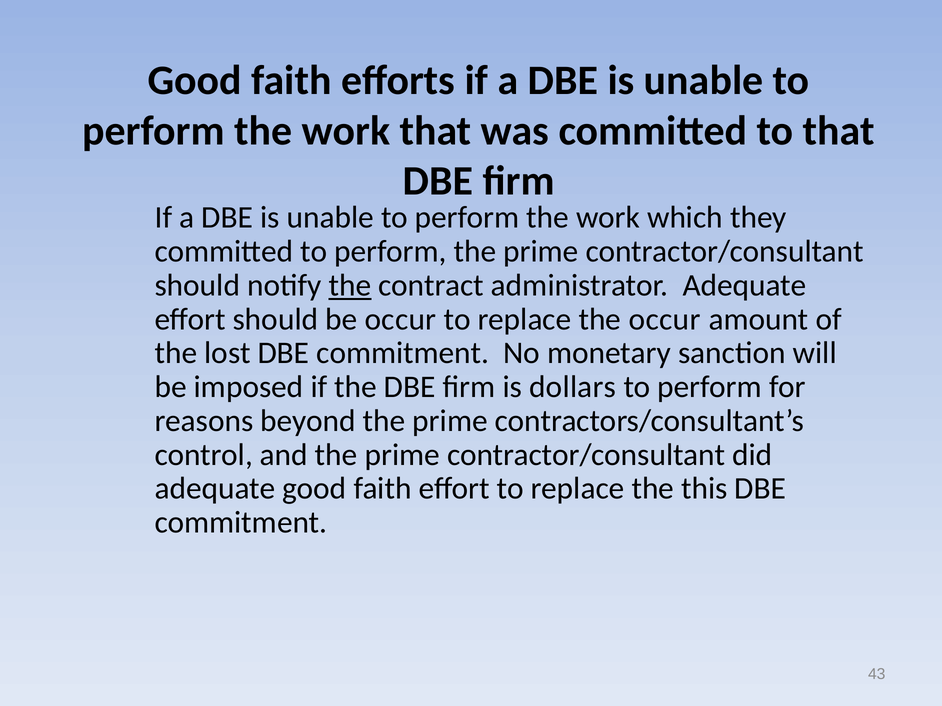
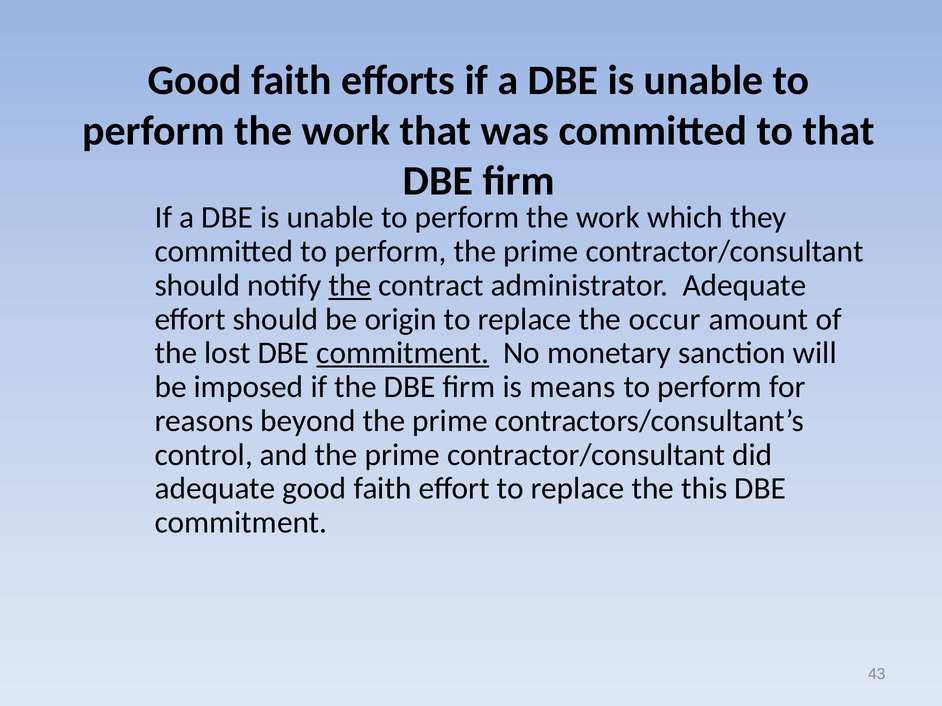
be occur: occur -> origin (401, 319)
commitment underline: none -> present (403, 353)
dollars: dollars -> means (573, 387)
